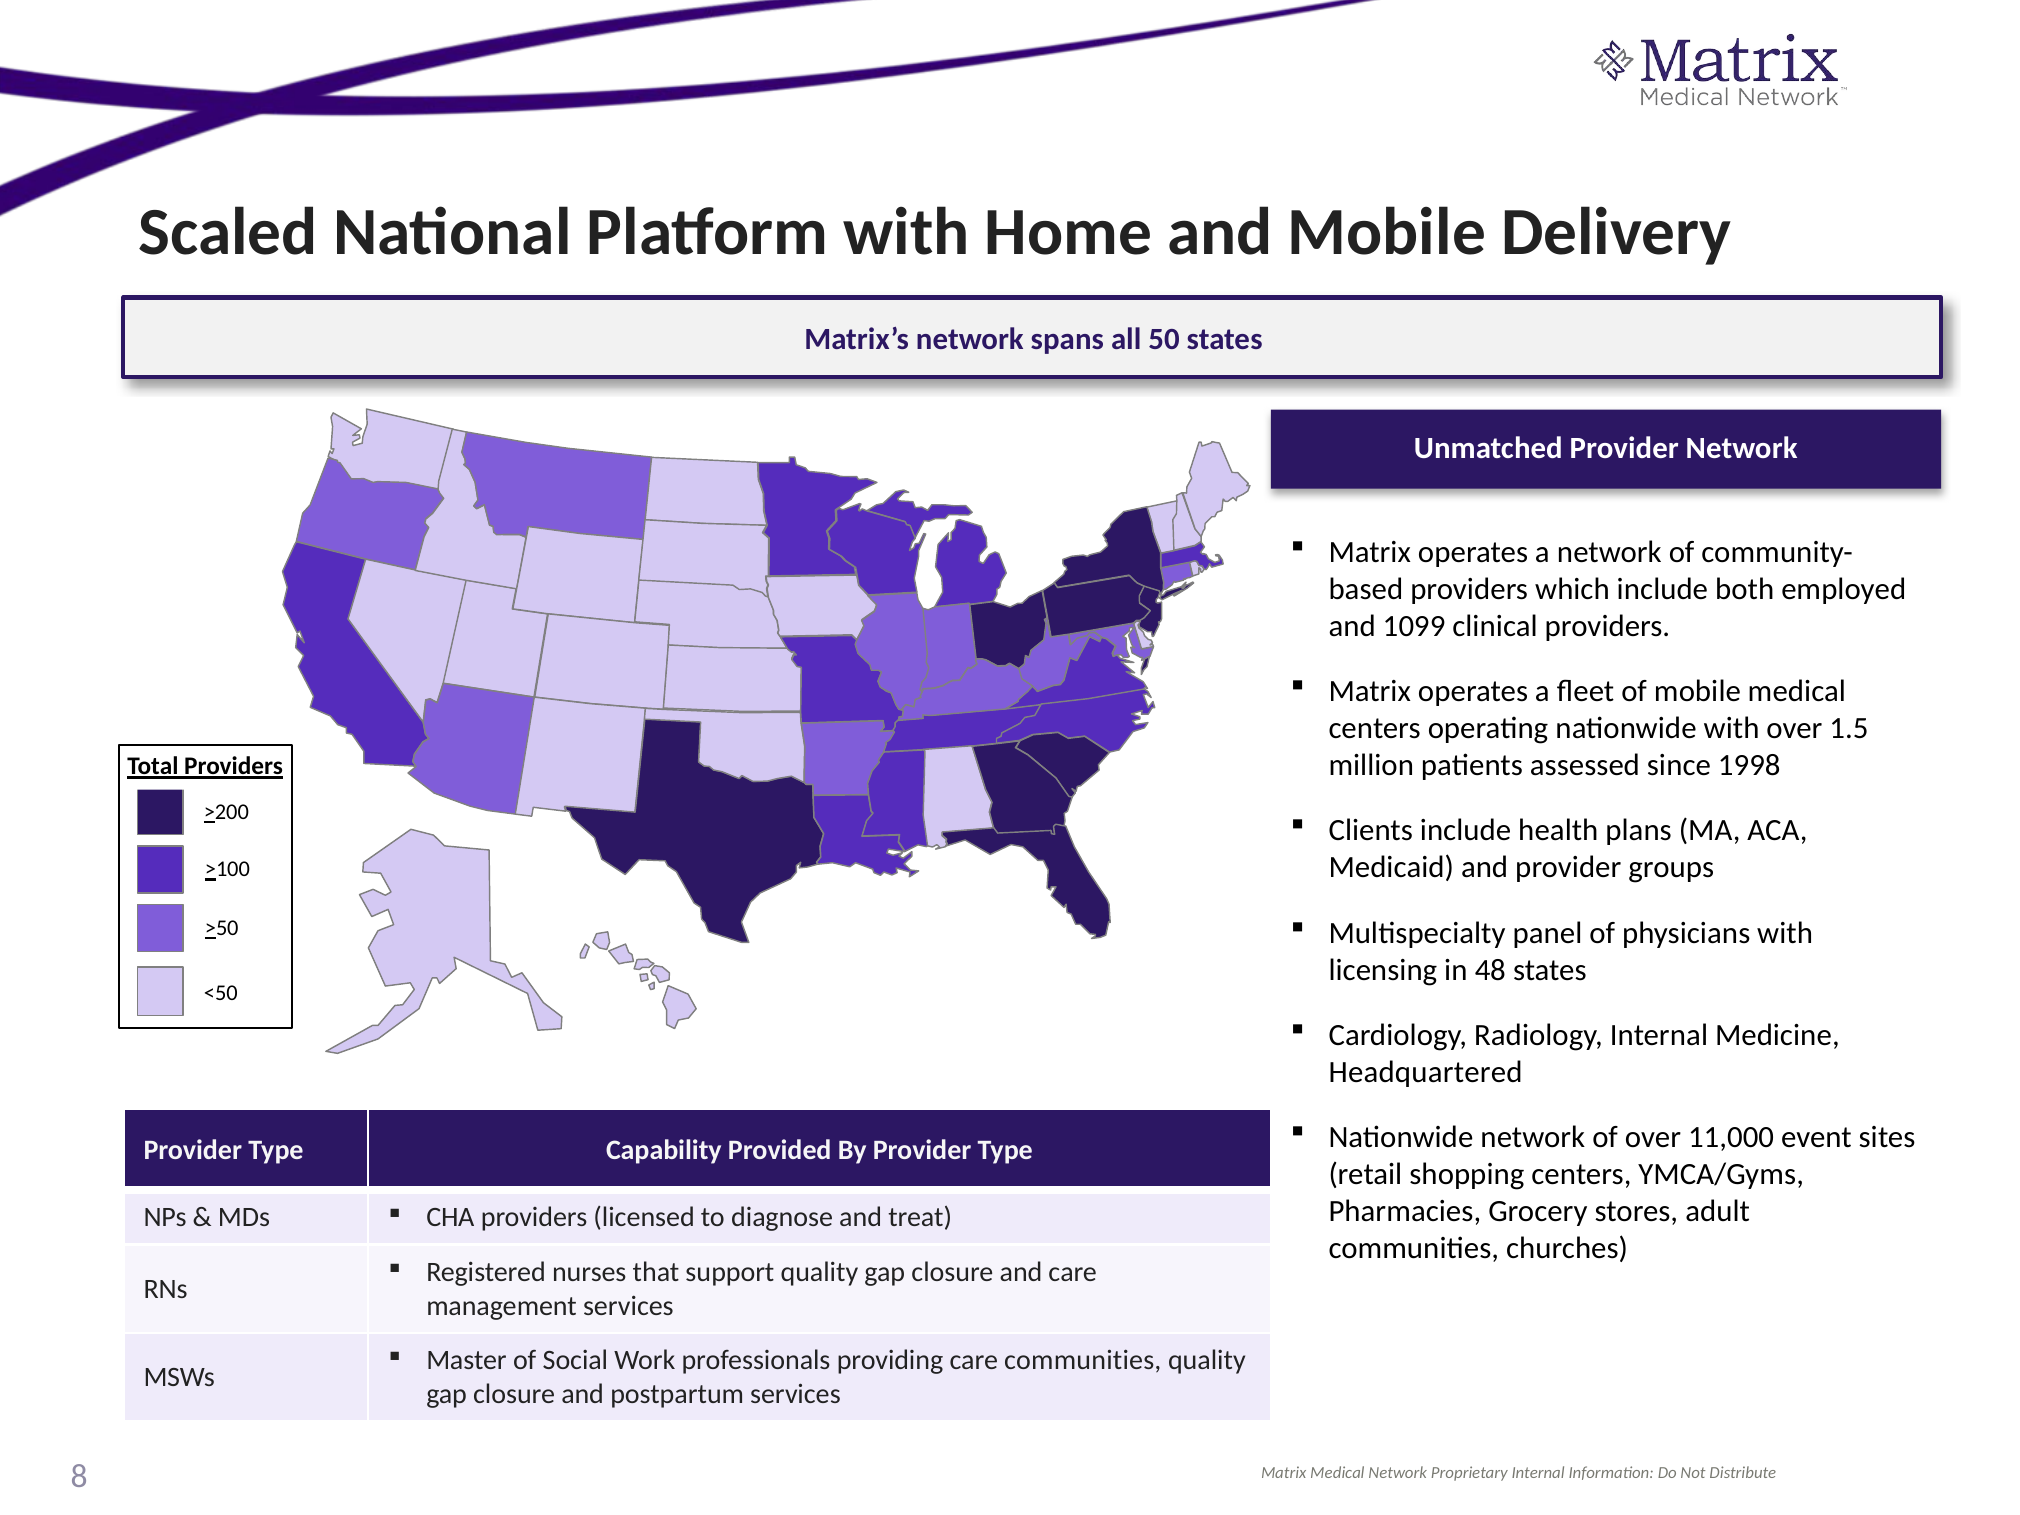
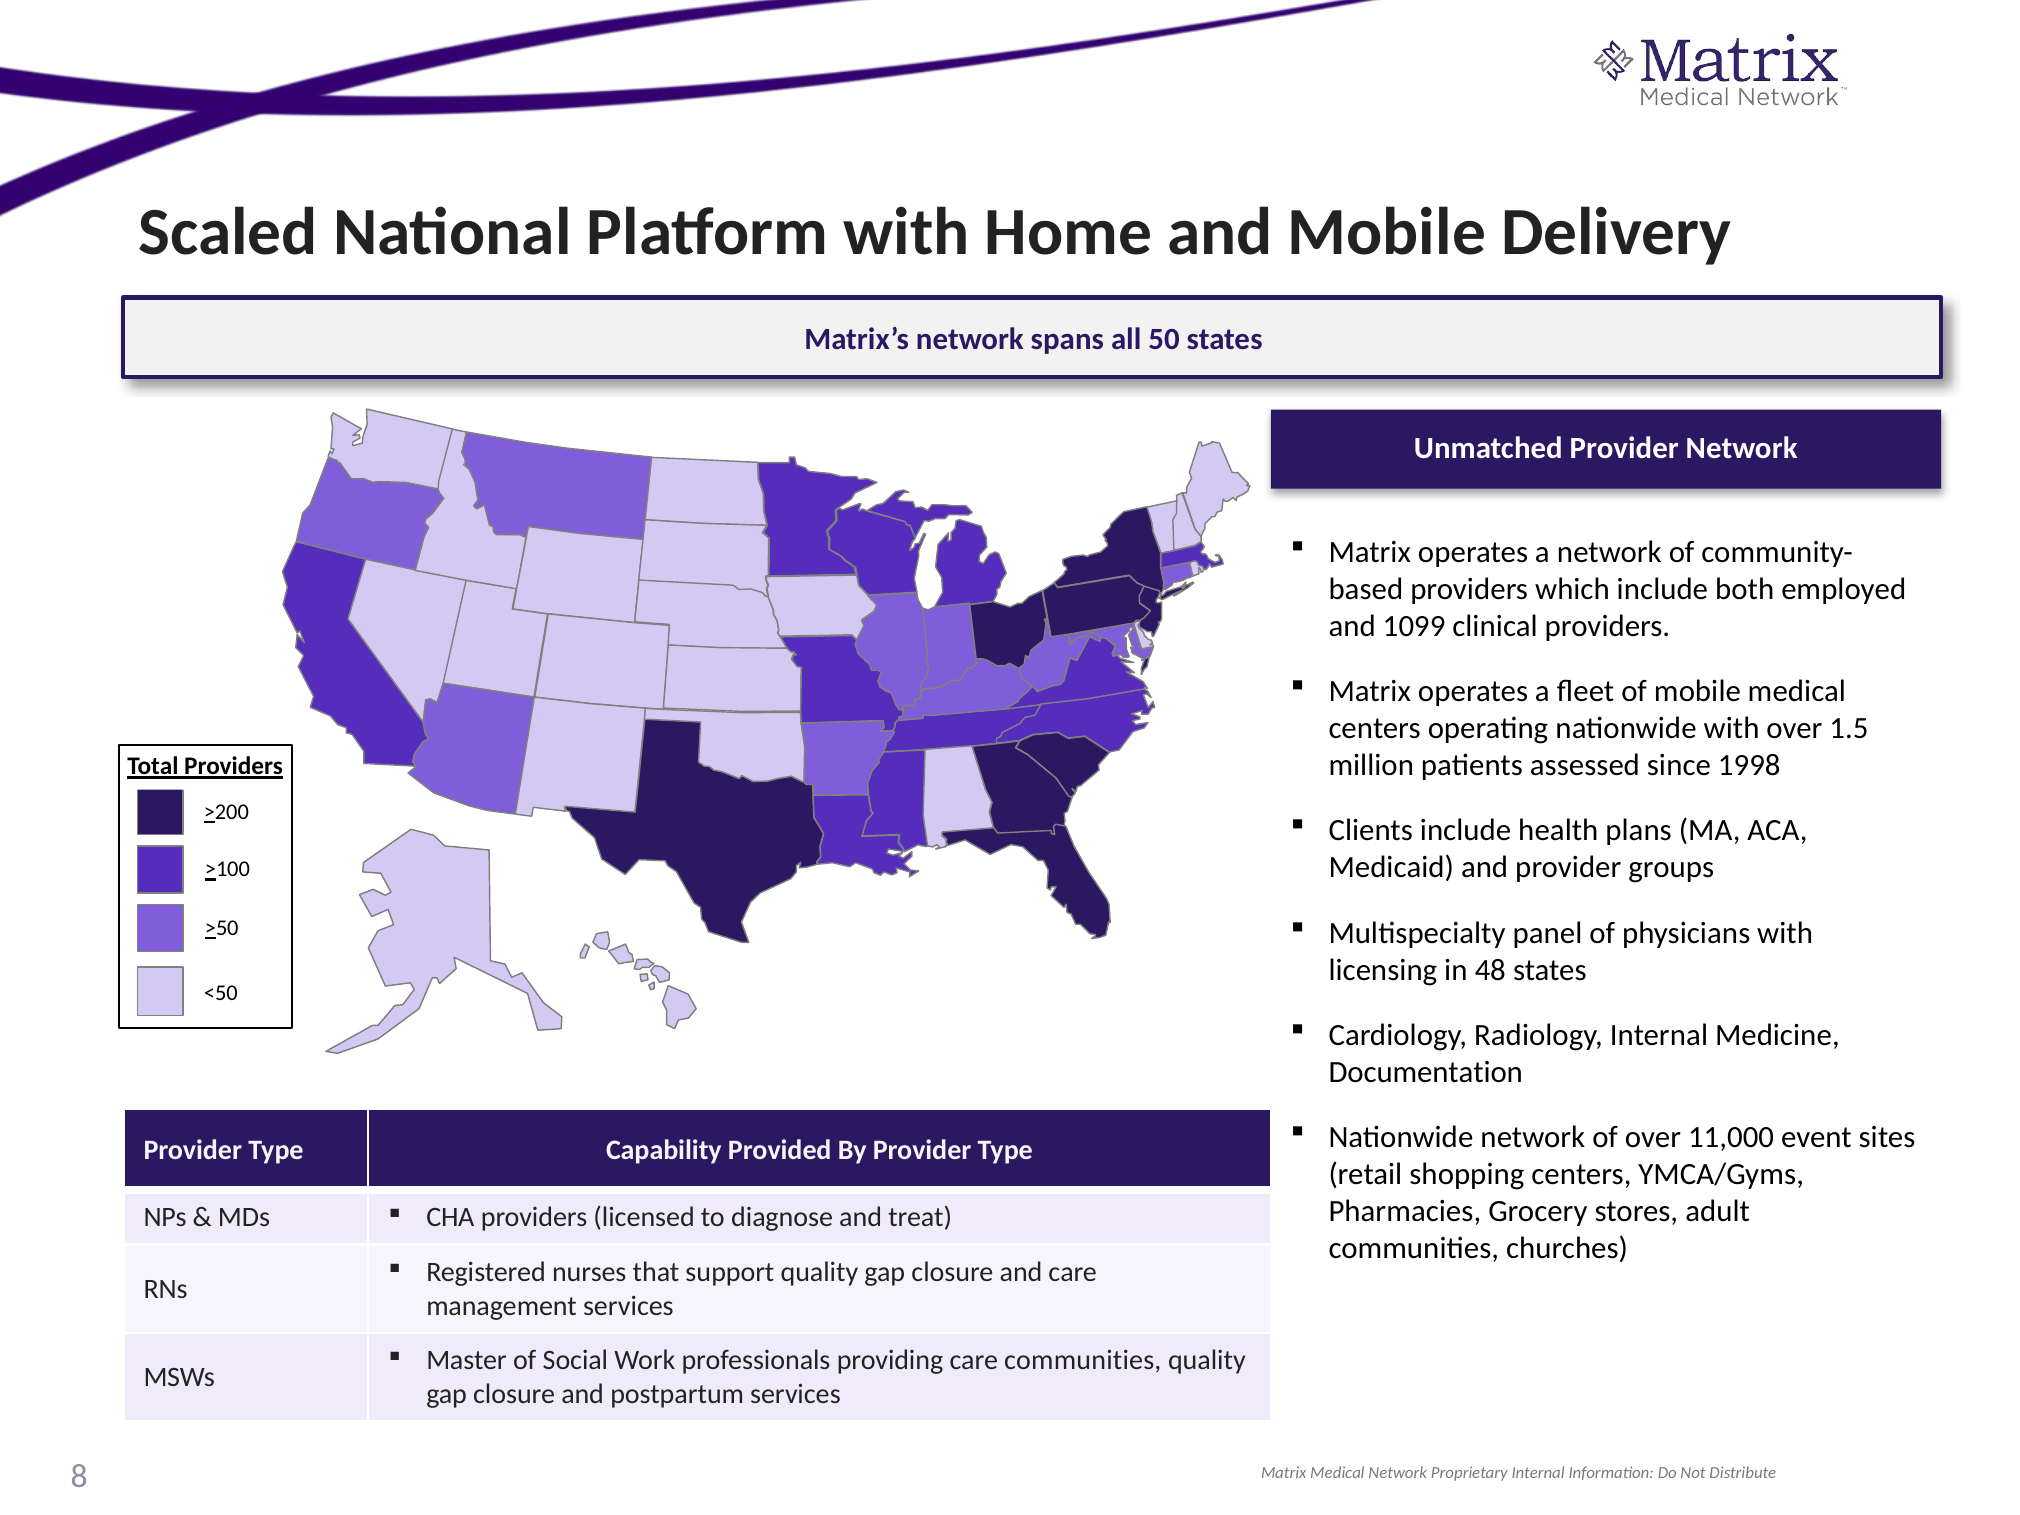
Headquartered: Headquartered -> Documentation (1426, 1072)
